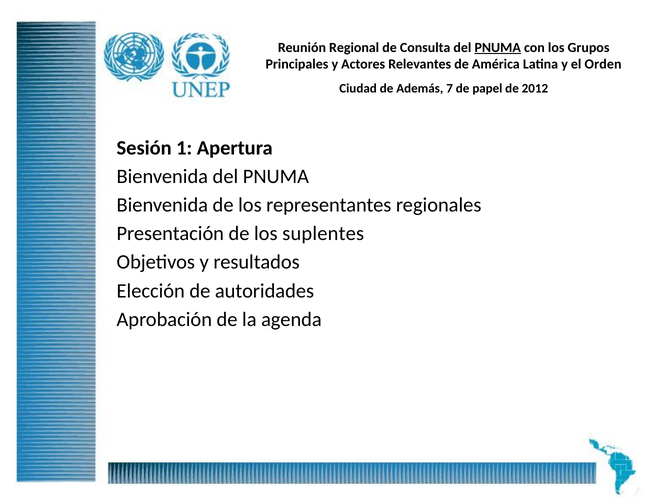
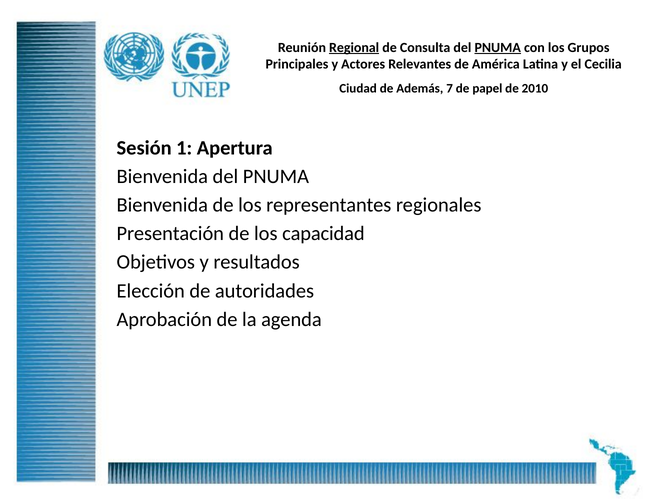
Regional underline: none -> present (354, 48)
Orden: Orden -> Cecilia (603, 64)
2012: 2012 -> 2010 (535, 89)
suplentes: suplentes -> capacidad (323, 234)
